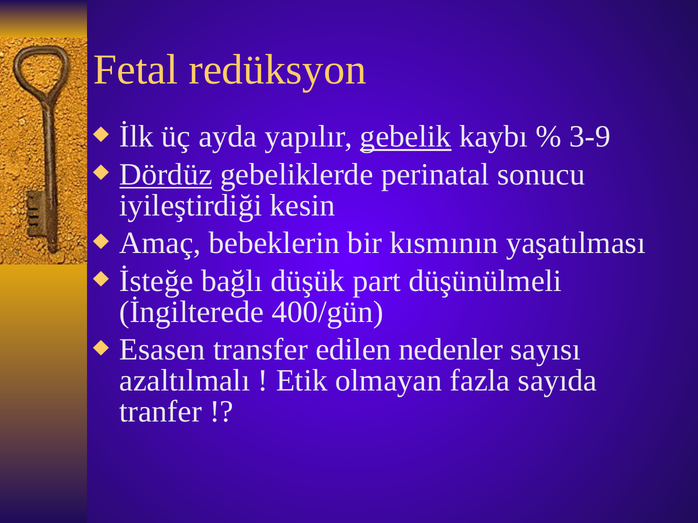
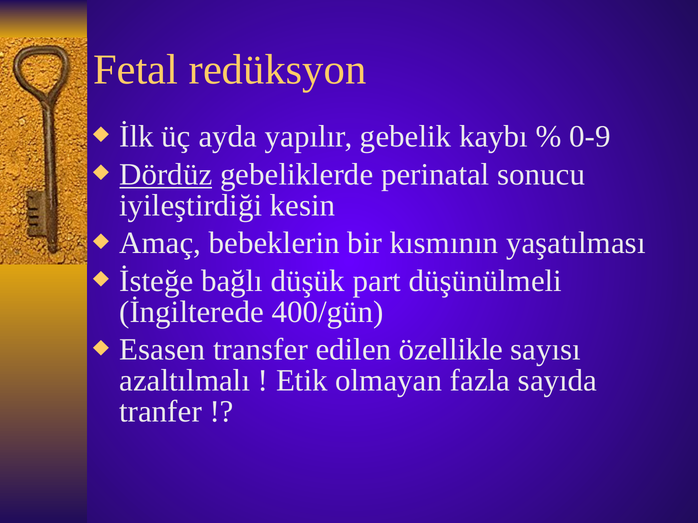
gebelik underline: present -> none (406, 137)
3-9: 3-9 -> 0-9 (590, 137)
nedenler: nedenler -> özellikle (451, 350)
